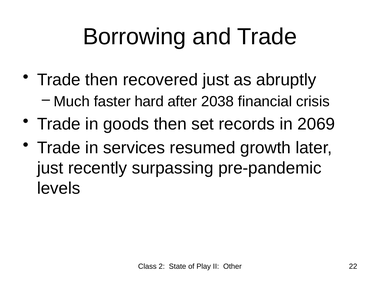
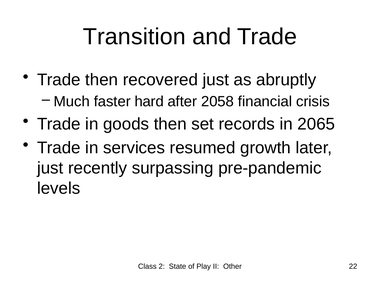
Borrowing: Borrowing -> Transition (134, 37)
2038: 2038 -> 2058 (218, 102)
2069: 2069 -> 2065 (316, 124)
